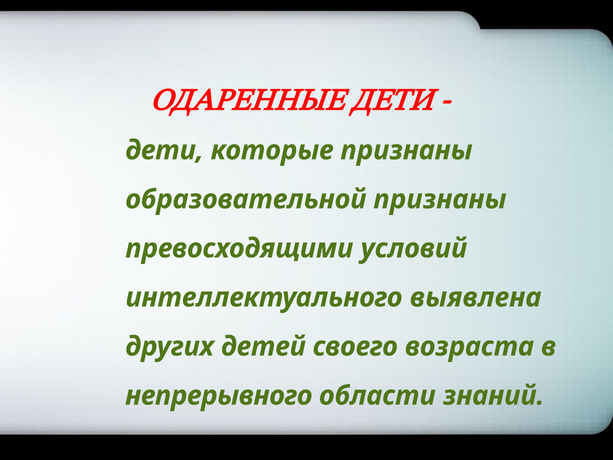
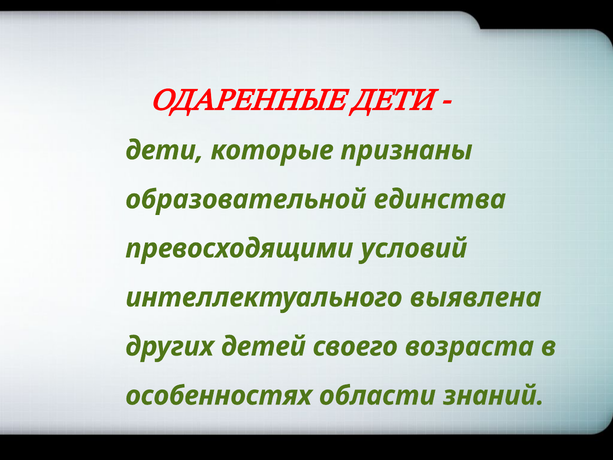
образовательной признаны: признаны -> единства (440, 199)
непрерывного: непрерывного -> особенностях (219, 395)
